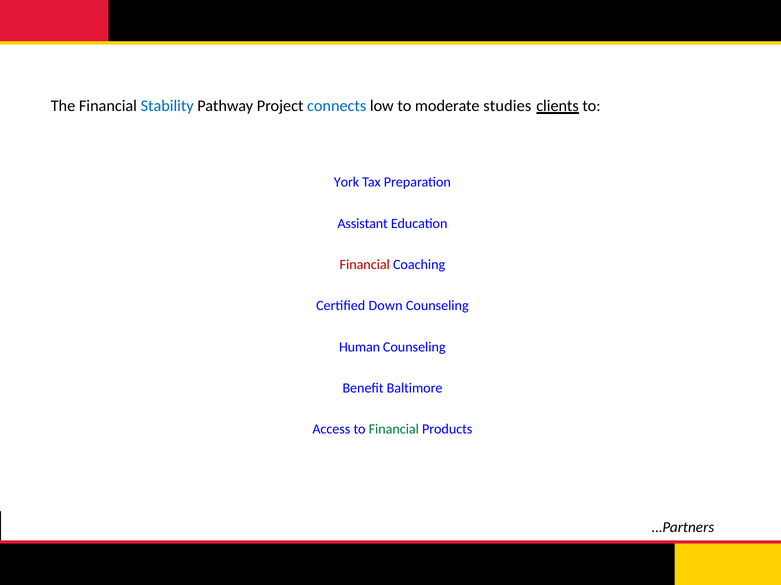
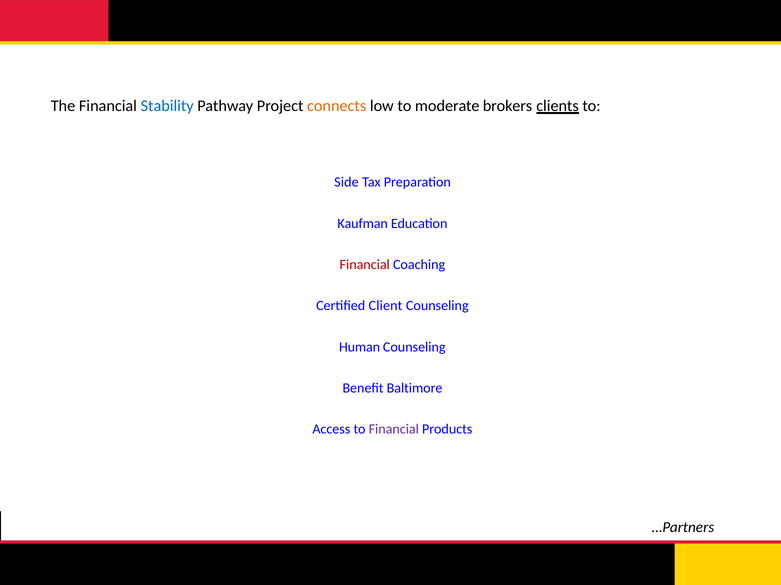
connects colour: blue -> orange (337, 106)
studies: studies -> brokers (507, 106)
York: York -> Side (346, 182)
Assistant: Assistant -> Kaufman (363, 224)
Down: Down -> Client (386, 306)
Financial colour: green -> purple (394, 430)
